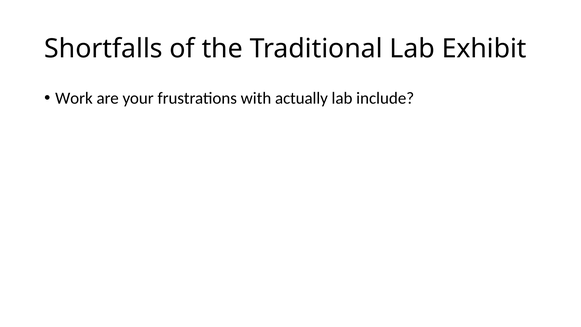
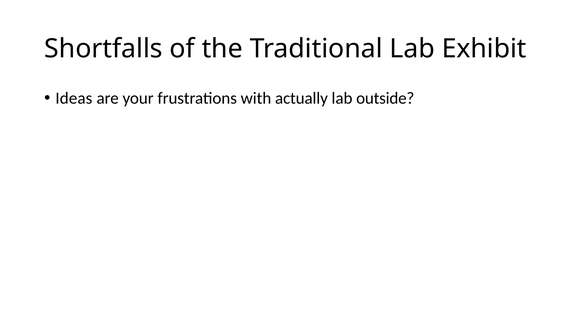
Work: Work -> Ideas (74, 98)
include: include -> outside (385, 98)
